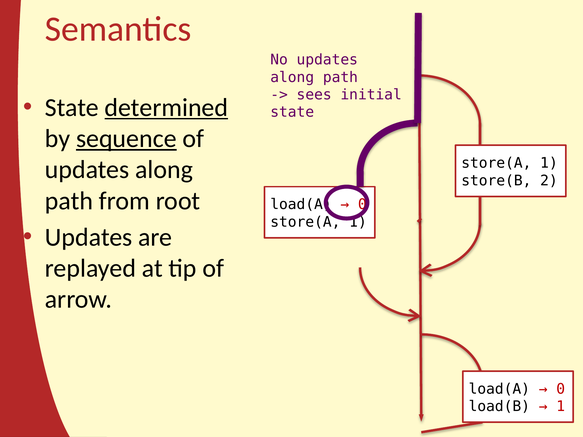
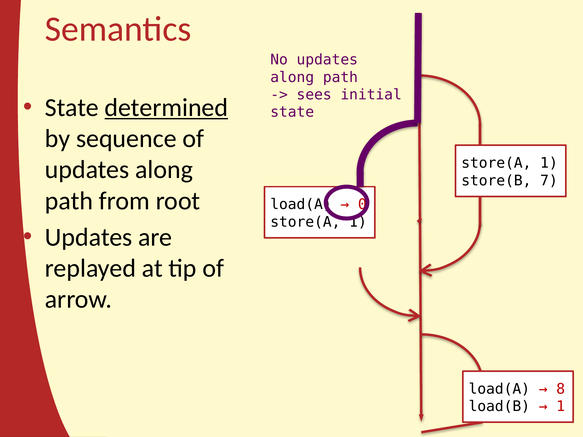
sequence underline: present -> none (126, 139)
2: 2 -> 7 (549, 181)
0: 0 -> 8 (561, 389)
